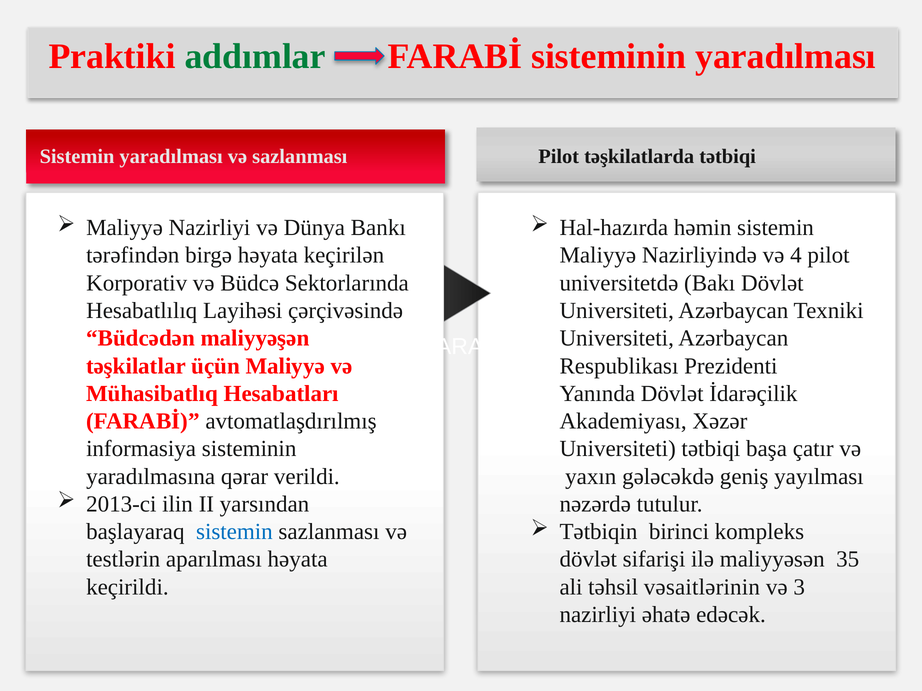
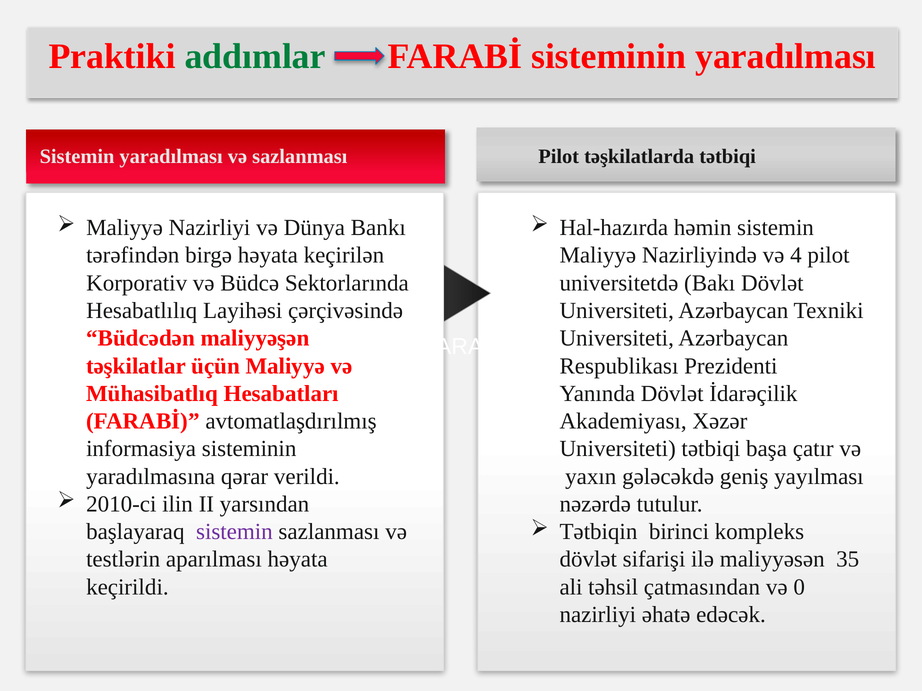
2013-ci: 2013-ci -> 2010-ci (121, 504)
sistemin colour: blue -> purple (234, 532)
vəsaitlərinin: vəsaitlərinin -> çatmasından (702, 587)
3: 3 -> 0 (799, 587)
